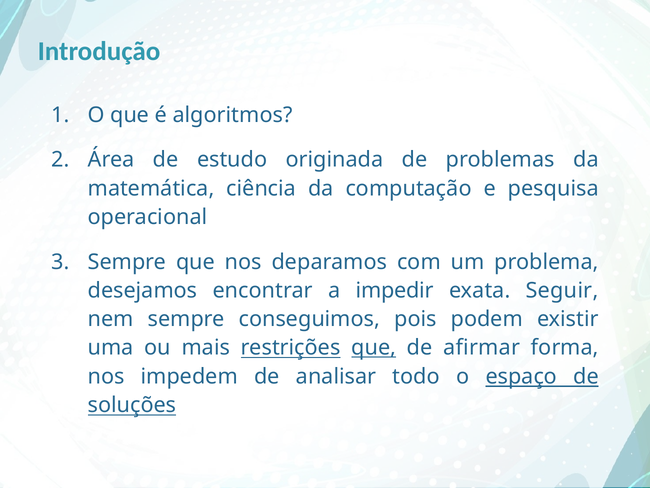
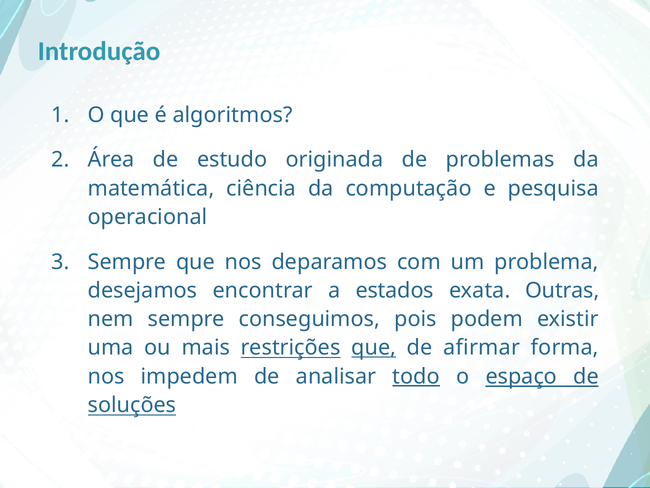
impedir: impedir -> estados (395, 290)
Seguir: Seguir -> Outras (562, 290)
todo underline: none -> present (416, 376)
